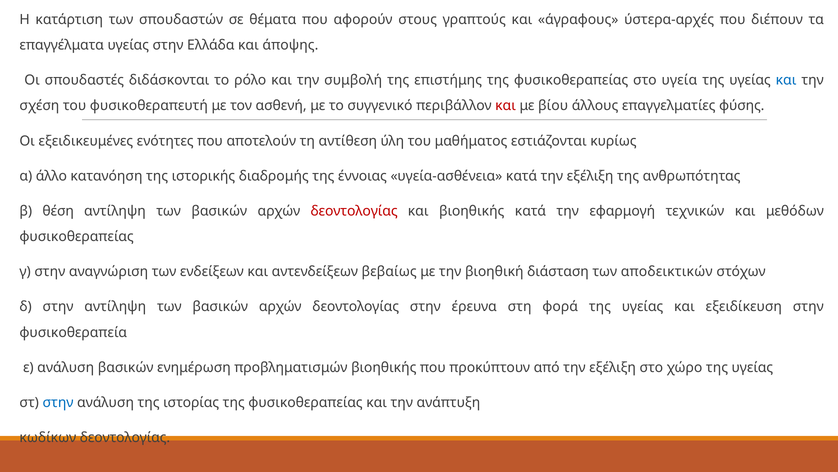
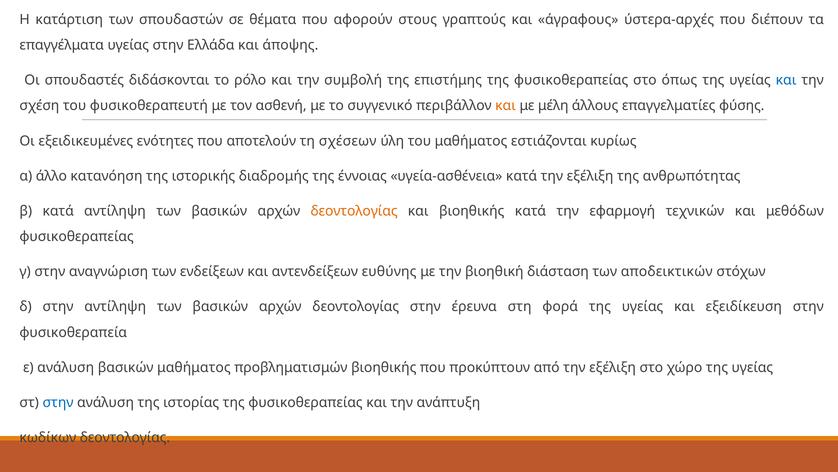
υγεία: υγεία -> όπως (679, 80)
και colour: red -> orange (506, 106)
βίου: βίου -> μέλη (553, 106)
αντίθεση: αντίθεση -> σχέσεων (348, 141)
β θέση: θέση -> κατά (58, 211)
δεοντολογίας colour: red -> orange (354, 211)
βεβαίως: βεβαίως -> ευθύνης (389, 271)
βασικών ενημέρωση: ενημέρωση -> μαθήματος (194, 367)
